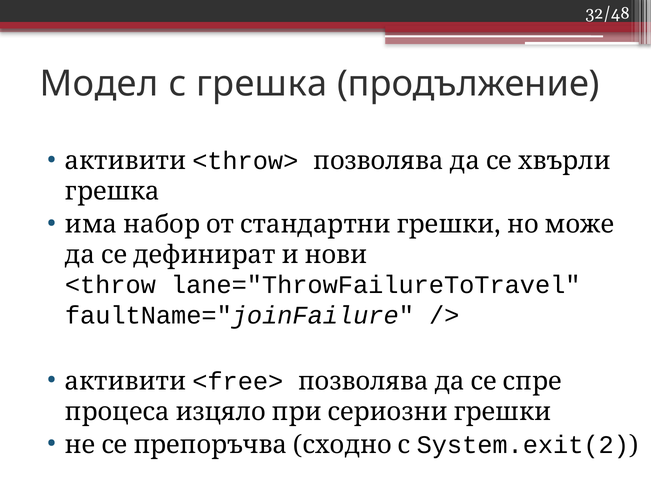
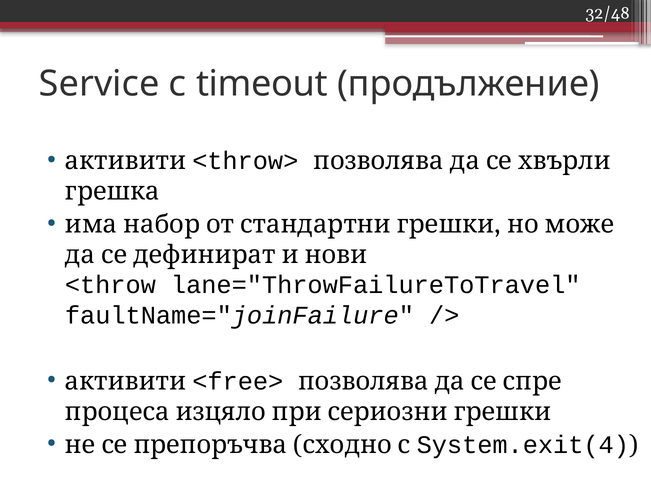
Модел: Модел -> Service (99, 84)
с грешка: грешка -> timeout (262, 84)
System.exit(2: System.exit(2 -> System.exit(4 (523, 445)
